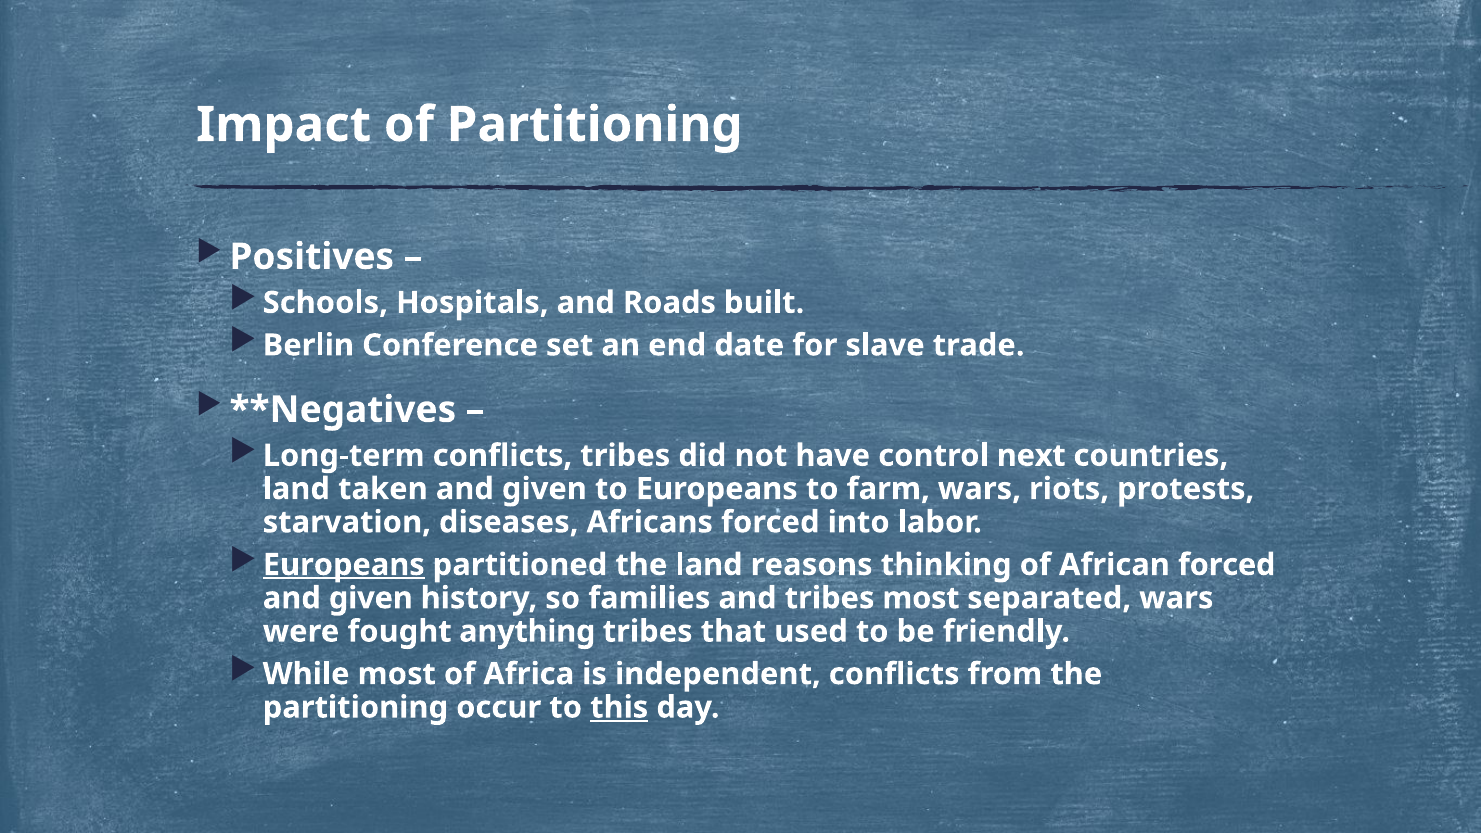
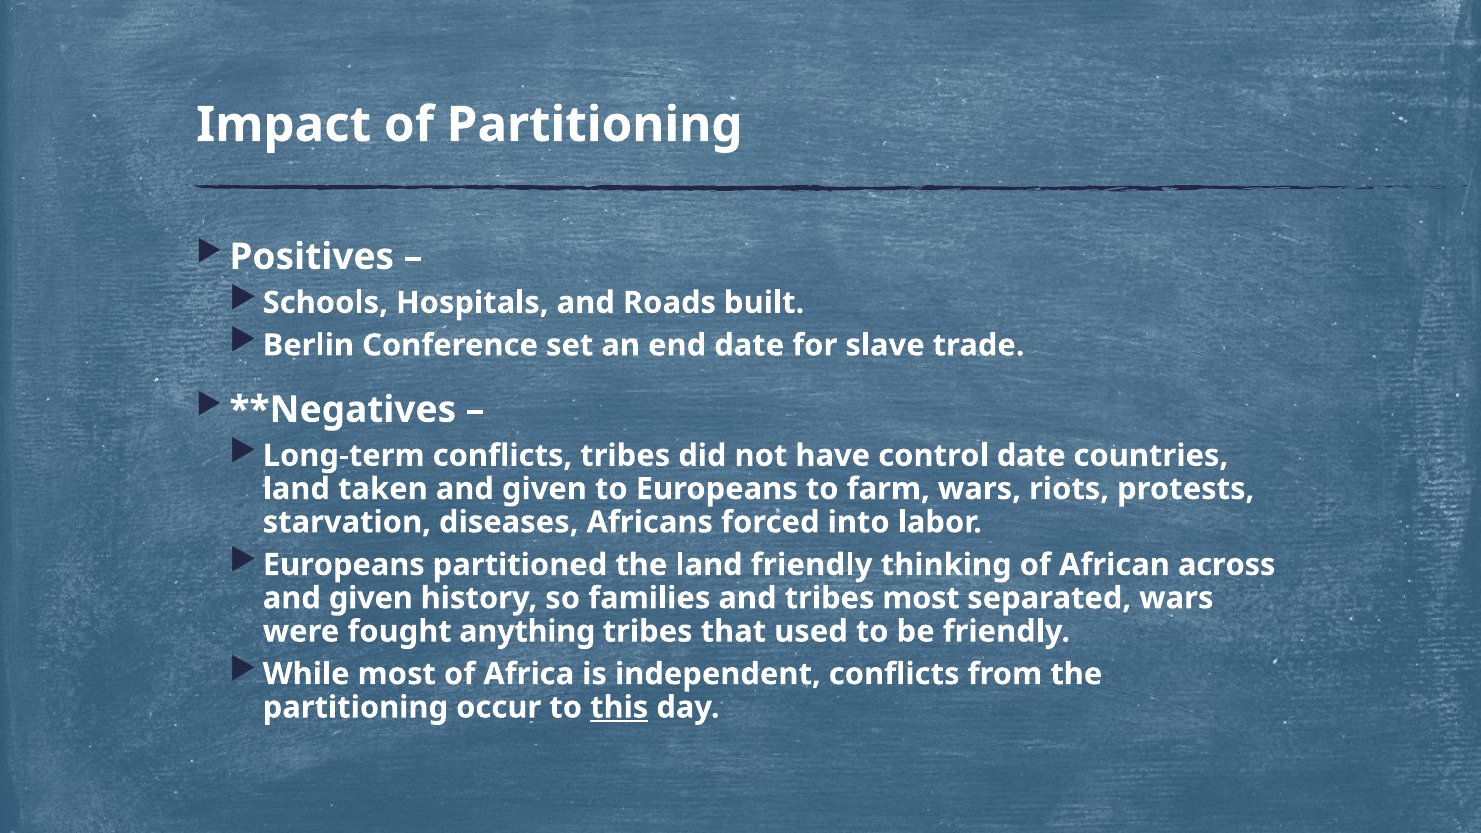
control next: next -> date (1031, 456)
Europeans underline: present -> none (344, 565)
land reasons: reasons -> friendly (812, 565)
African forced: forced -> across (1227, 565)
